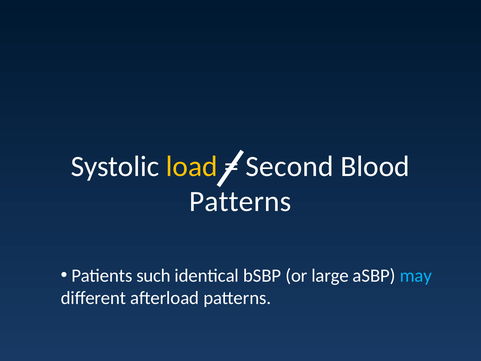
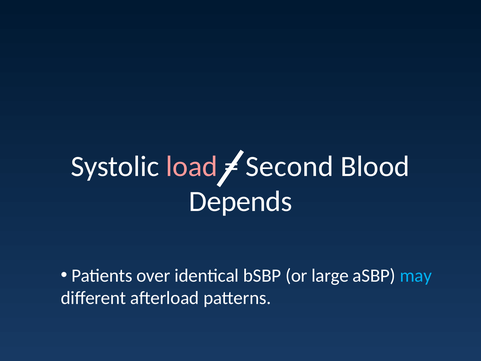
load colour: yellow -> pink (192, 166)
Patterns: Patterns -> Depends (241, 201)
such: such -> over (153, 275)
